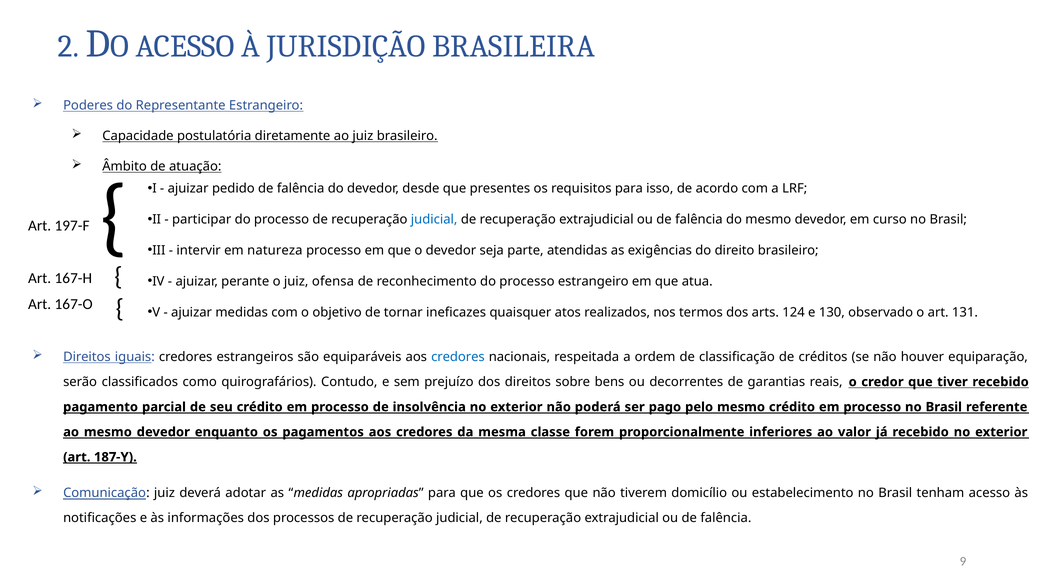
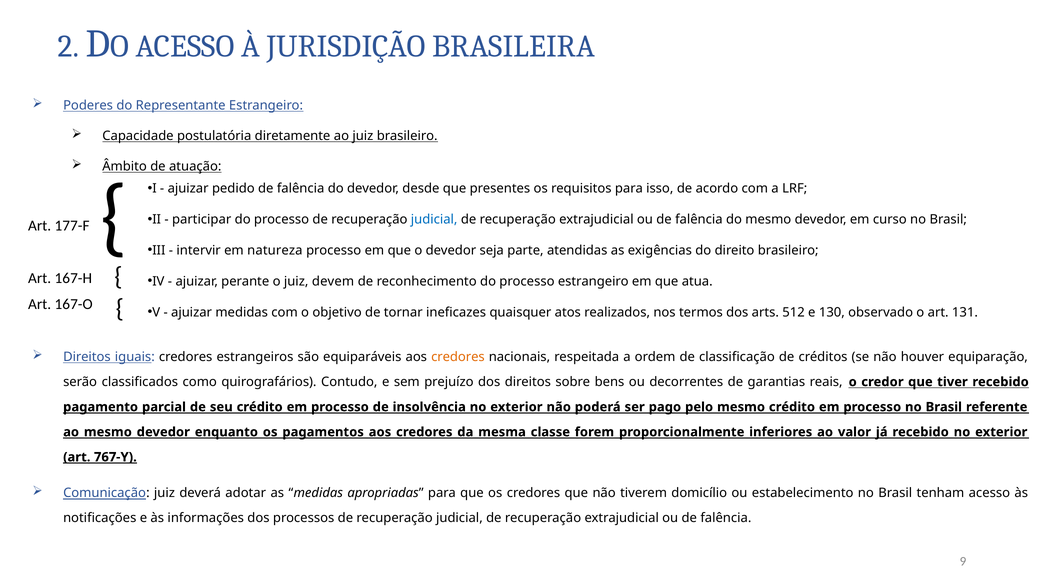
197-F: 197-F -> 177-F (72, 226)
ofensa: ofensa -> devem (333, 281)
124: 124 -> 512 (794, 312)
credores colour: blue -> orange (458, 357)
187-Y: 187-Y -> 767-Y (115, 457)
